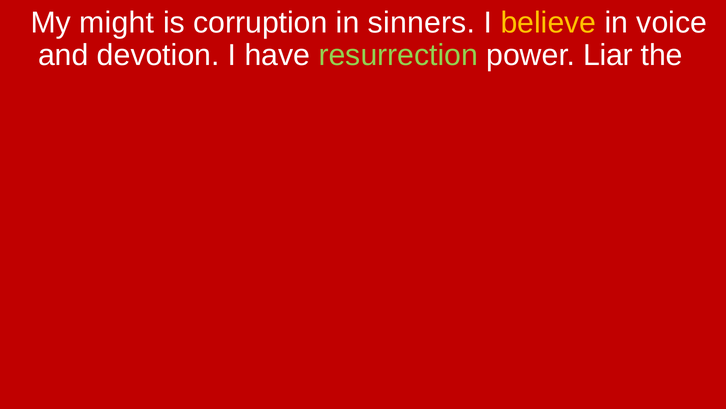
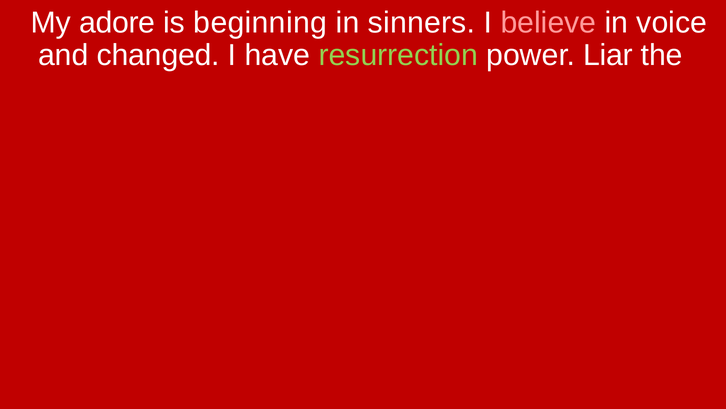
might: might -> adore (117, 22)
corruption: corruption -> beginning (260, 22)
believe colour: yellow -> pink (548, 22)
devotion: devotion -> changed (158, 55)
